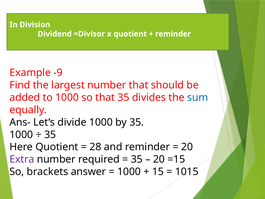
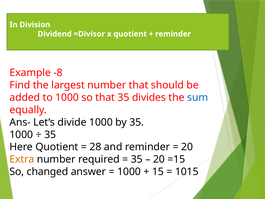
-9: -9 -> -8 (58, 73)
Extra colour: purple -> orange (22, 159)
brackets: brackets -> changed (48, 172)
